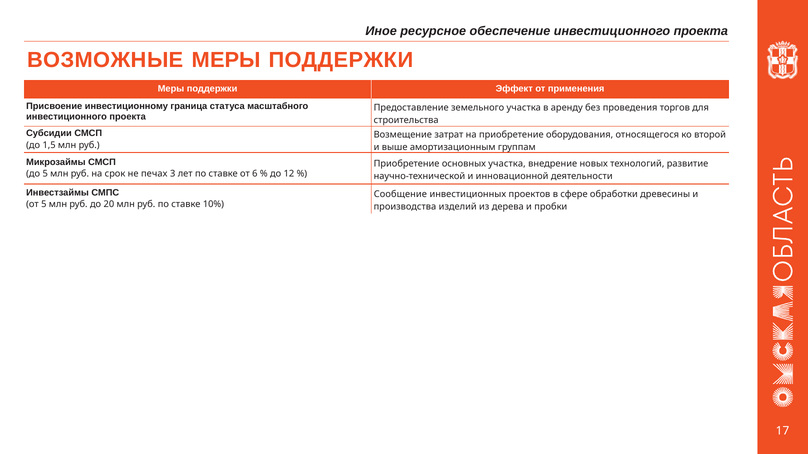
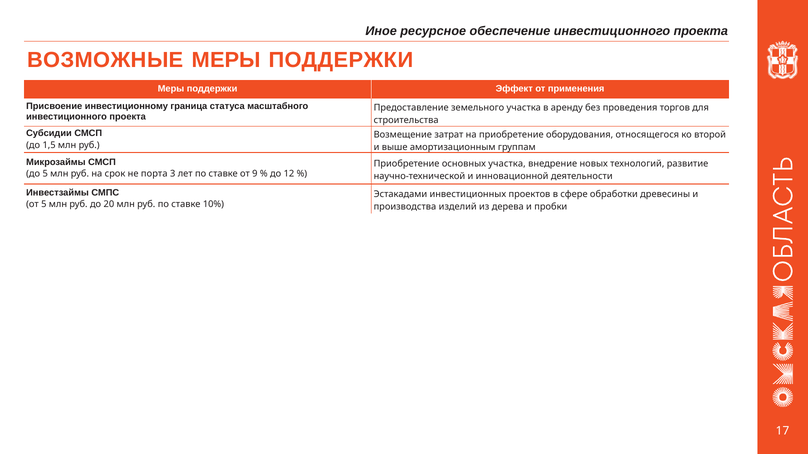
печах: печах -> порта (154, 174)
6: 6 -> 9 (255, 174)
Сообщение: Сообщение -> Эстакадами (400, 194)
